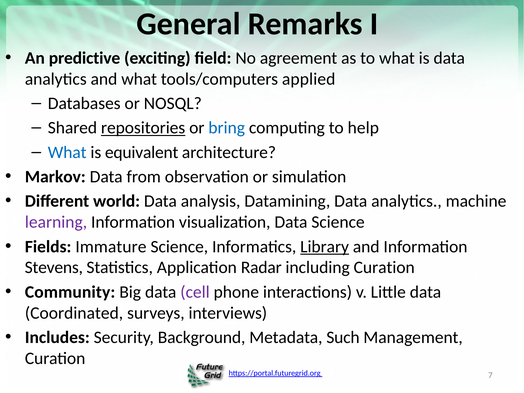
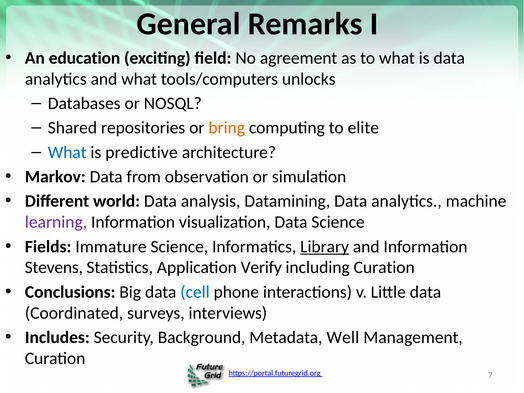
predictive: predictive -> education (85, 58)
applied: applied -> unlocks (309, 79)
repositories underline: present -> none (143, 128)
bring colour: blue -> orange (227, 128)
help: help -> elite (363, 128)
equivalent: equivalent -> predictive (142, 152)
Radar: Radar -> Verify (261, 268)
Community: Community -> Conclusions (70, 292)
cell colour: purple -> blue (195, 292)
Such: Such -> Well (343, 337)
